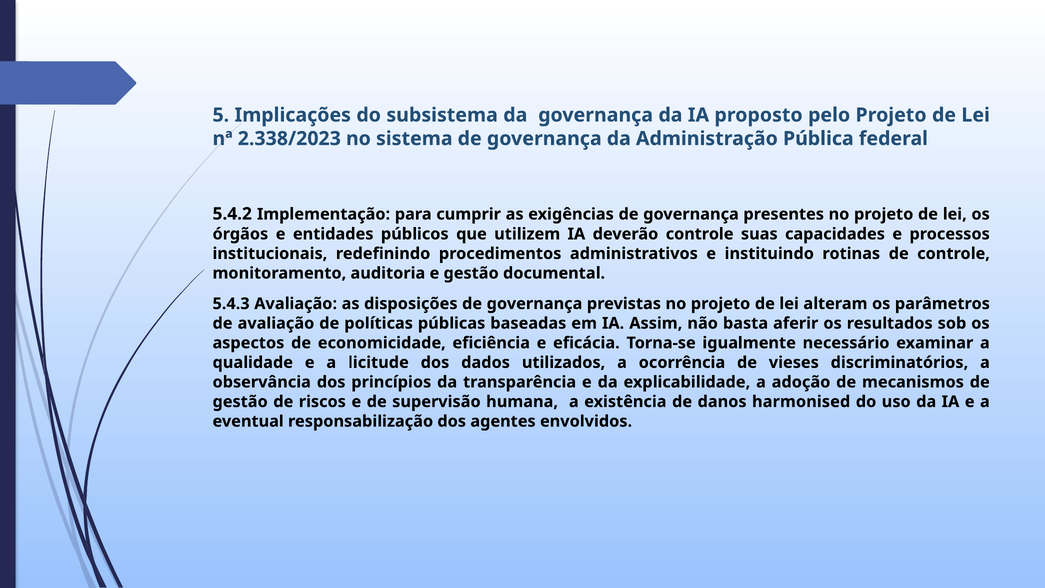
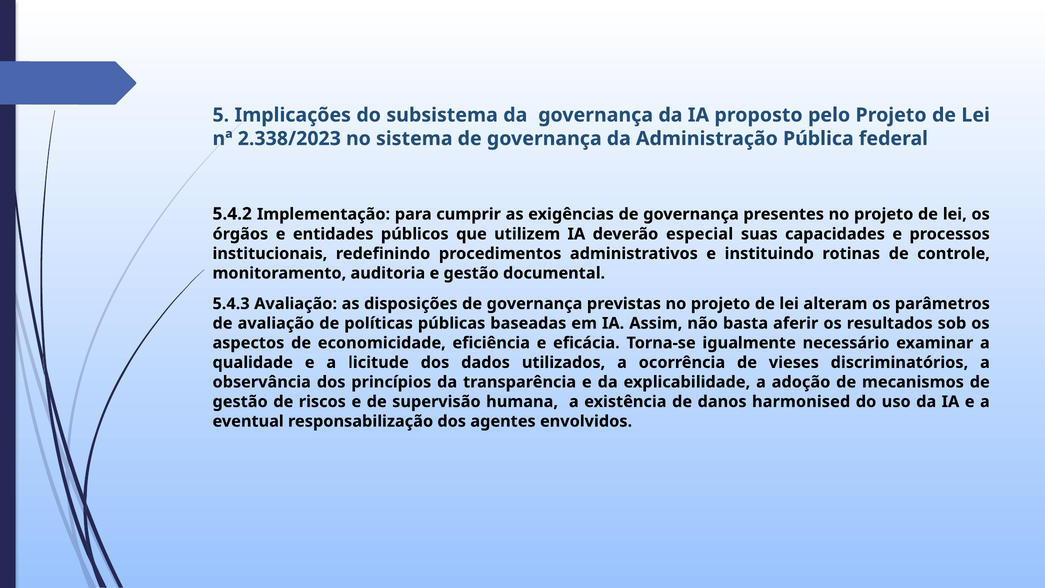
deverão controle: controle -> especial (700, 234)
